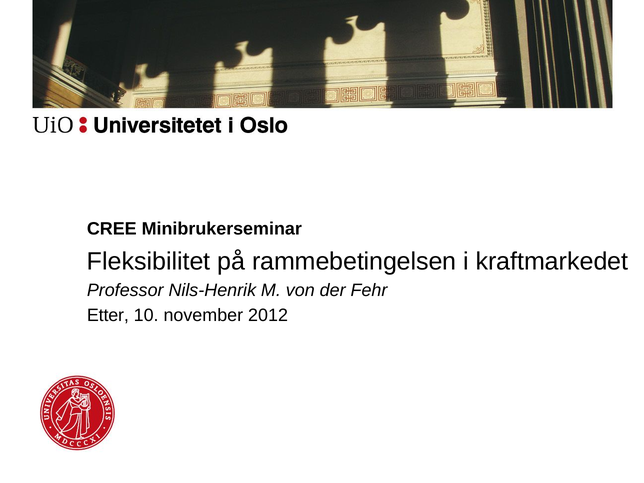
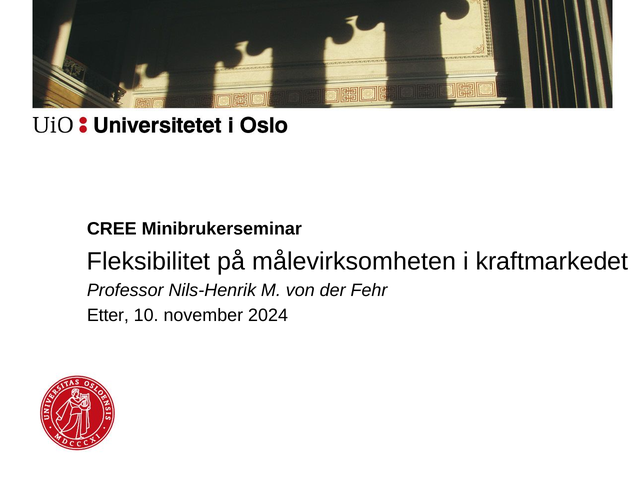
rammebetingelsen: rammebetingelsen -> målevirksomheten (354, 261)
2012: 2012 -> 2024 (268, 315)
